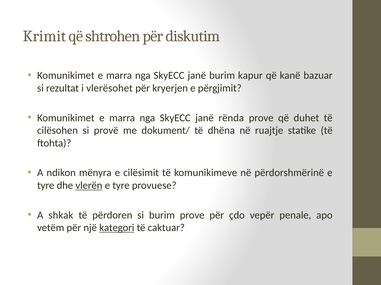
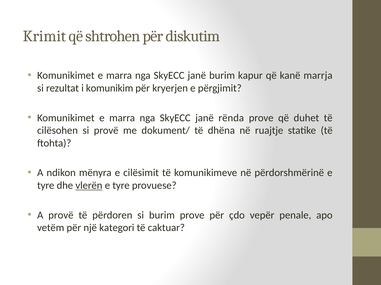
bazuar: bazuar -> marrja (318, 76)
vlerësohet: vlerësohet -> komunikim (110, 88)
A shkak: shkak -> provë (61, 216)
kategori underline: present -> none (117, 228)
